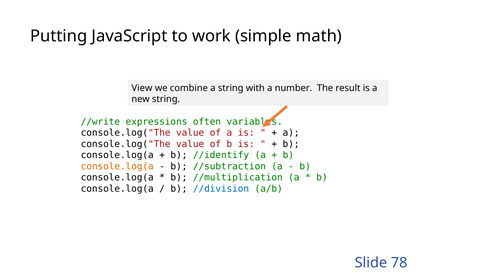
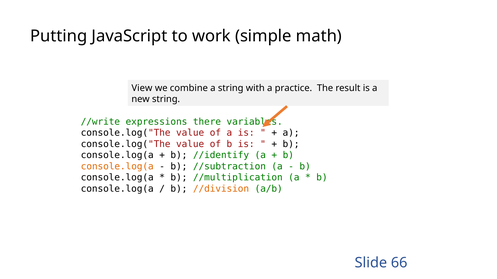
number: number -> practice (293, 88)
often: often -> there (207, 122)
//division colour: blue -> orange (221, 189)
78: 78 -> 66 (399, 263)
